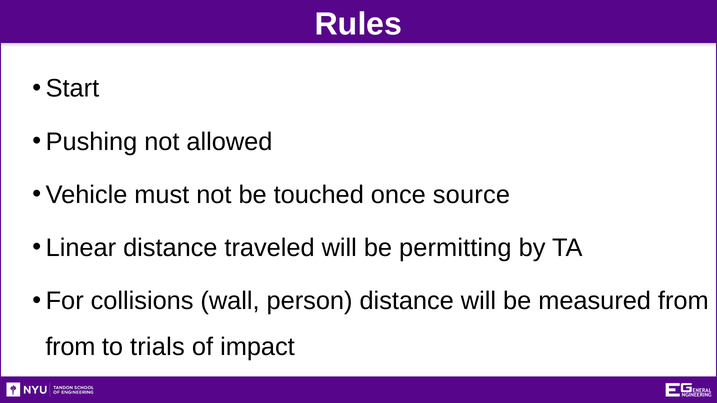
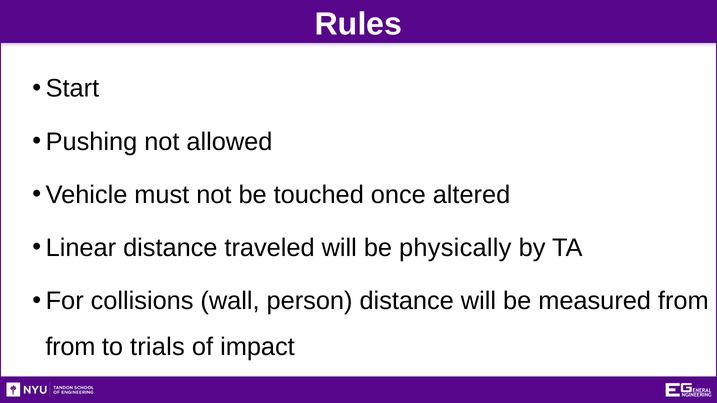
source: source -> altered (472, 195)
permitting: permitting -> physically (455, 248)
